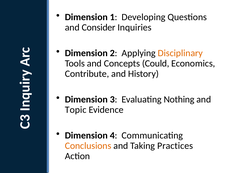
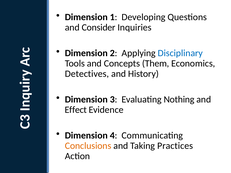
Disciplinary colour: orange -> blue (180, 53)
Could: Could -> Them (156, 64)
Contribute: Contribute -> Detectives (87, 74)
Topic: Topic -> Effect (76, 110)
